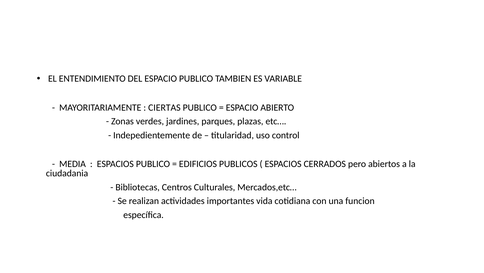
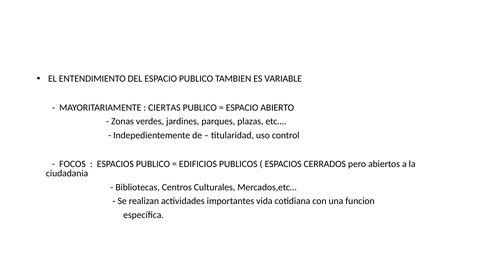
MEDIA: MEDIA -> FOCOS (72, 164)
